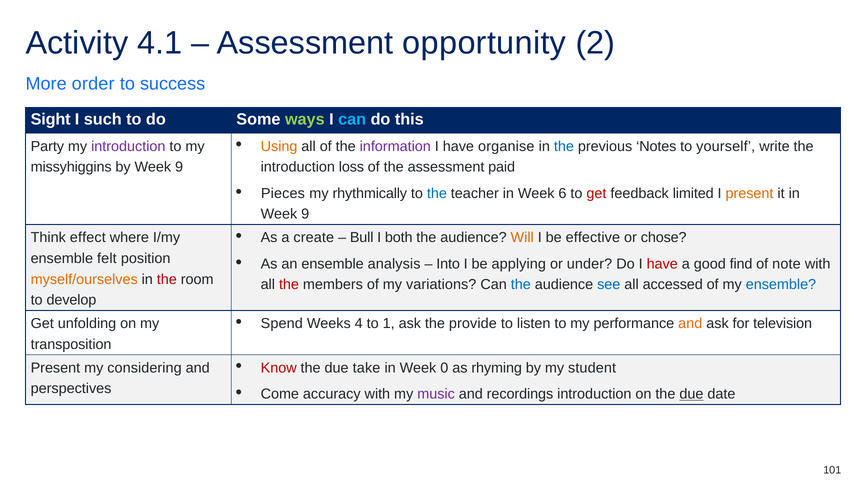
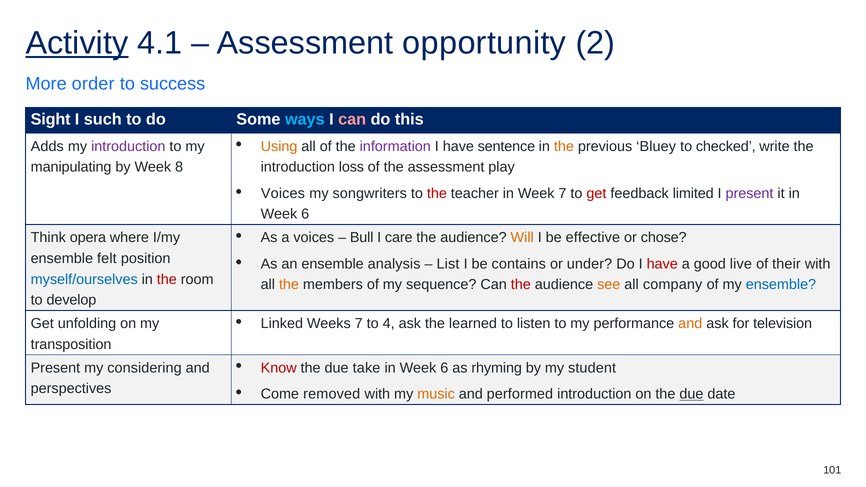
Activity underline: none -> present (77, 43)
ways colour: light green -> light blue (305, 119)
can colour: light blue -> pink (352, 119)
organise: organise -> sentence (506, 146)
the colour: blue -> orange (564, 146)
Notes: Notes -> Bluey (656, 146)
yourself: yourself -> checked (726, 146)
Party: Party -> Adds (47, 146)
missyhiggins: missyhiggins -> manipulating (71, 167)
by Week 9: 9 -> 8 (179, 167)
paid: paid -> play (502, 167)
Pieces: Pieces -> Voices (283, 193)
rhythmically: rhythmically -> songwriters (370, 193)
the colour: blue -> red (437, 193)
Week 6: 6 -> 7 (562, 193)
present colour: orange -> purple (750, 193)
9: 9 -> 6 (305, 214)
a create: create -> voices (314, 238)
both: both -> care (399, 238)
effect: effect -> opera (88, 238)
Into: Into -> List (448, 264)
applying: applying -> contains (519, 264)
find: find -> live (741, 264)
note: note -> their (786, 264)
myself/ourselves colour: orange -> blue (84, 279)
the colour: red -> orange (289, 285)
variations: variations -> sequence (441, 285)
the colour: blue -> red (521, 285)
see colour: blue -> orange (609, 285)
accessed: accessed -> company (673, 285)
Spend: Spend -> Linked (282, 324)
Weeks 4: 4 -> 7 (359, 324)
1: 1 -> 4 (389, 324)
provide: provide -> learned (473, 324)
0: 0 -> 6 (444, 368)
accuracy: accuracy -> removed (332, 394)
music colour: purple -> orange (436, 394)
recordings: recordings -> performed (520, 394)
